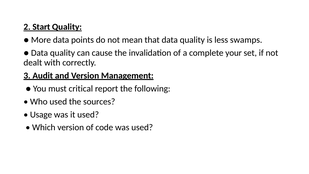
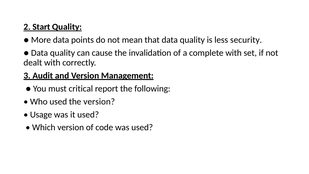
swamps: swamps -> security (246, 40)
complete your: your -> with (234, 53)
the sources: sources -> version (99, 101)
